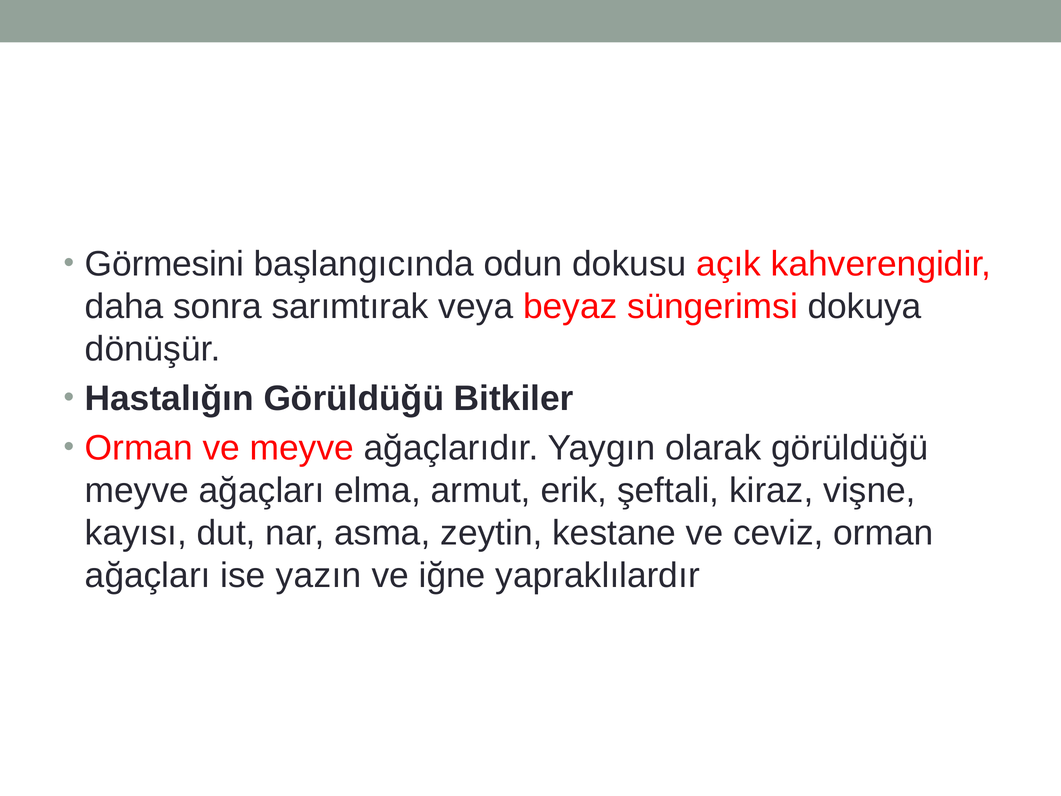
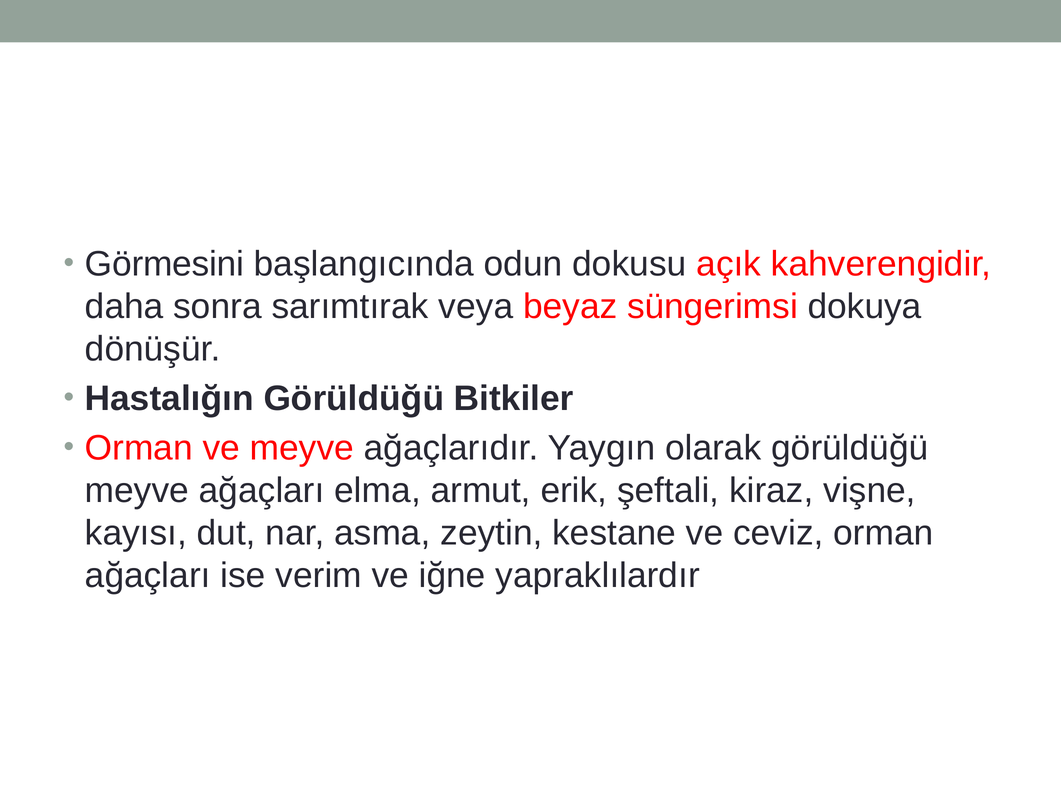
yazın: yazın -> verim (319, 575)
